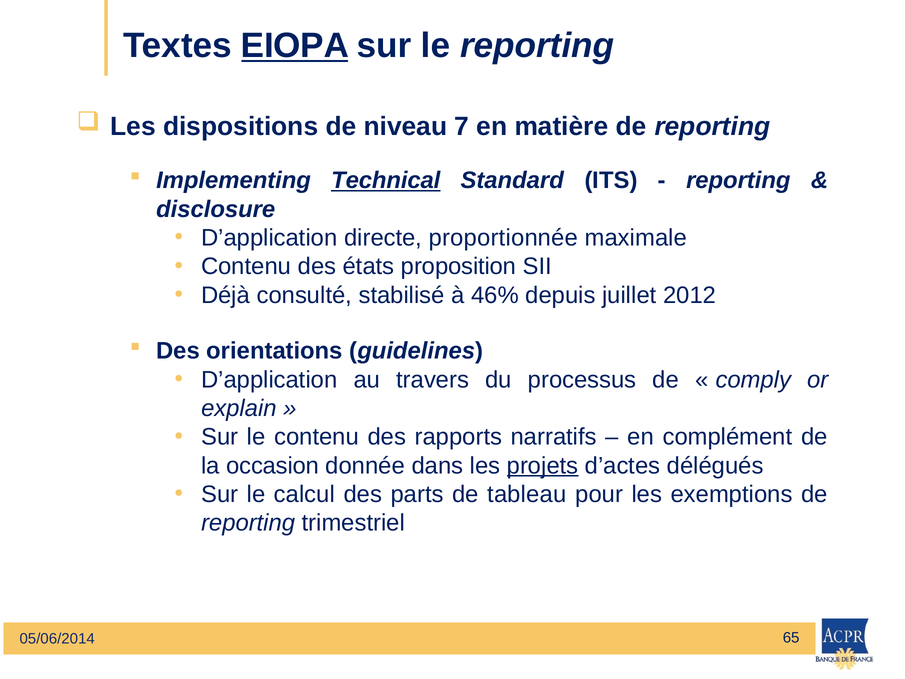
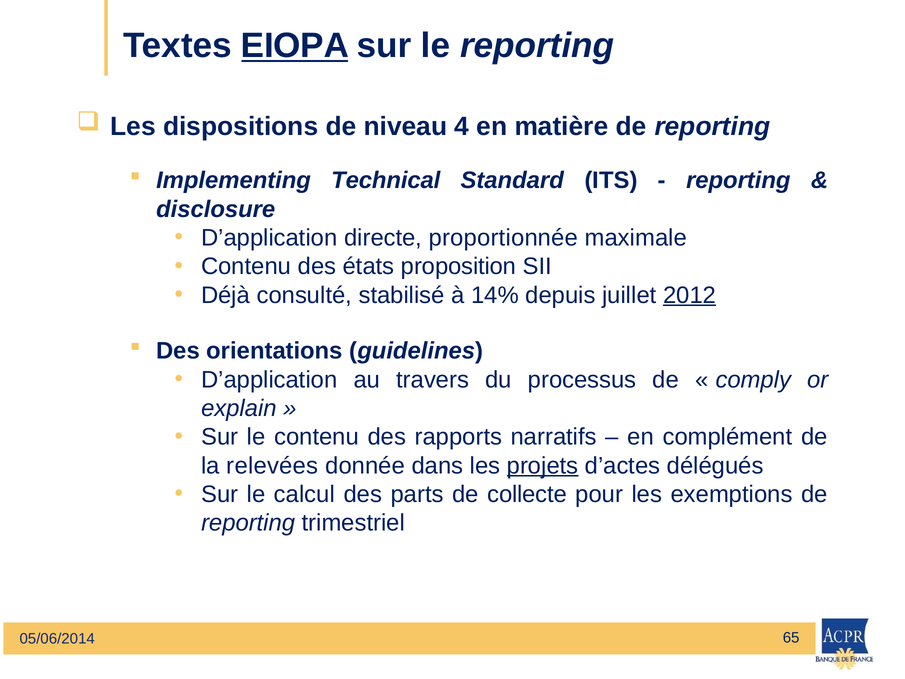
7: 7 -> 4 (462, 126)
Technical underline: present -> none (386, 180)
46%: 46% -> 14% (495, 295)
2012 underline: none -> present (690, 295)
occasion: occasion -> relevées (272, 465)
tableau: tableau -> collecte (527, 494)
